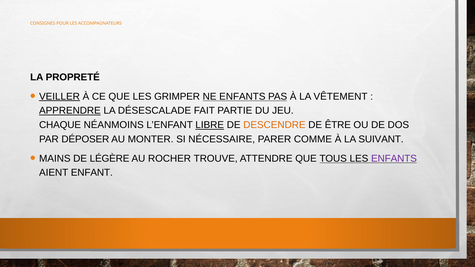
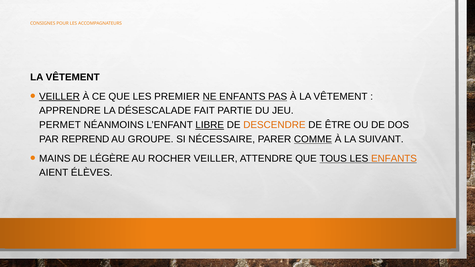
PROPRETÉ: PROPRETÉ -> VÊTEMENT (73, 77)
GRIMPER: GRIMPER -> PREMIER (177, 97)
APPRENDRE underline: present -> none (70, 111)
CHAQUE: CHAQUE -> PERMET (60, 125)
DÉPOSER: DÉPOSER -> REPREND (85, 139)
MONTER: MONTER -> GROUPE (151, 139)
COMME underline: none -> present (313, 139)
ROCHER TROUVE: TROUVE -> VEILLER (216, 159)
ENFANTS colour: purple -> orange (394, 159)
ENFANT: ENFANT -> ÉLÈVES (92, 173)
